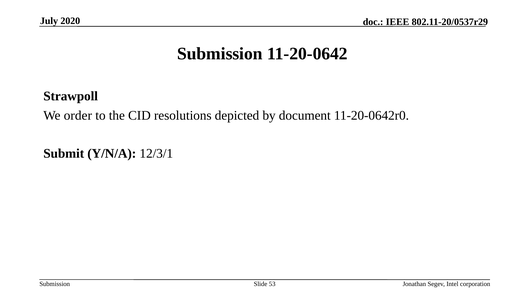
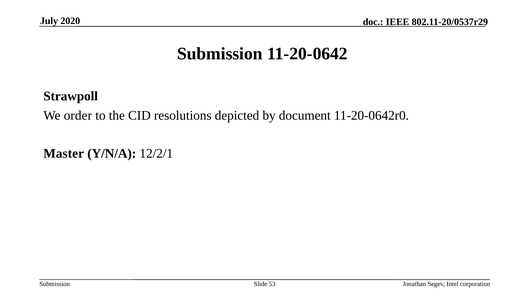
Submit: Submit -> Master (64, 153)
12/3/1: 12/3/1 -> 12/2/1 (156, 153)
